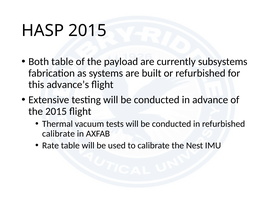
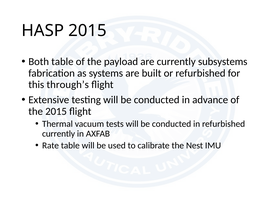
advance’s: advance’s -> through’s (68, 85)
calibrate: calibrate -> currently (59, 134)
